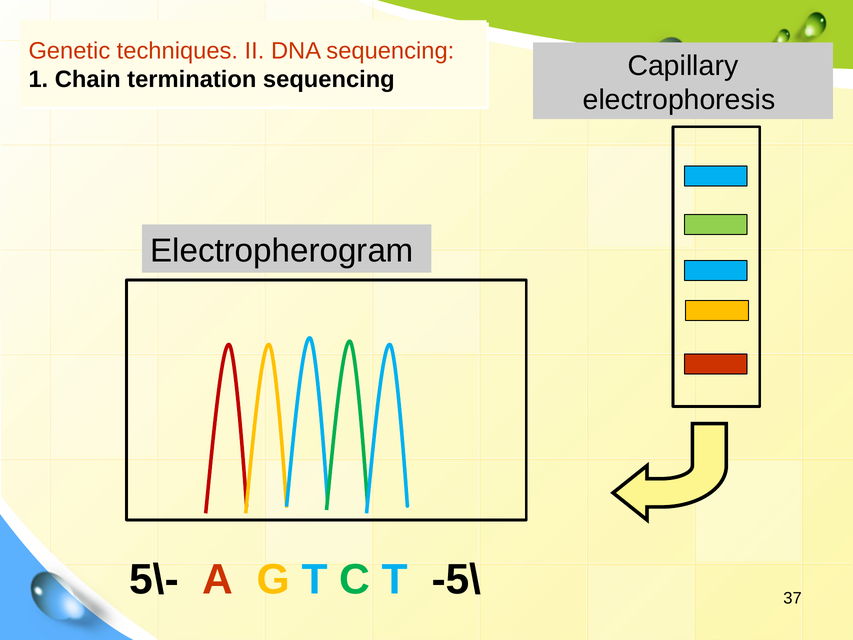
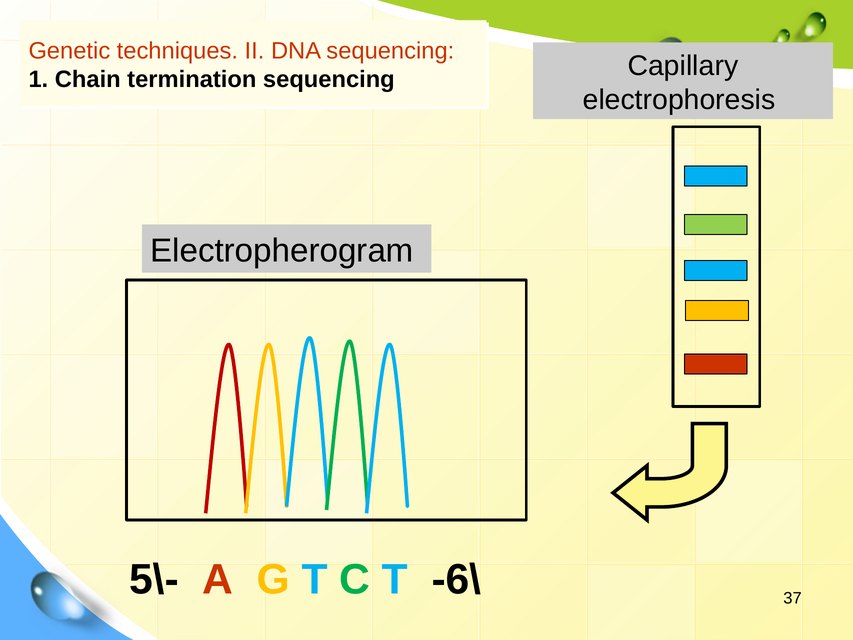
-5\: -5\ -> -6\ (456, 579)
